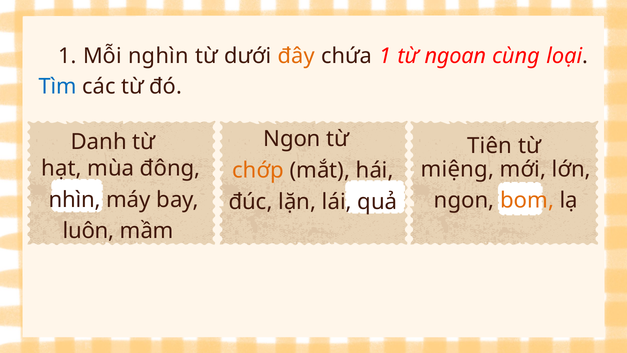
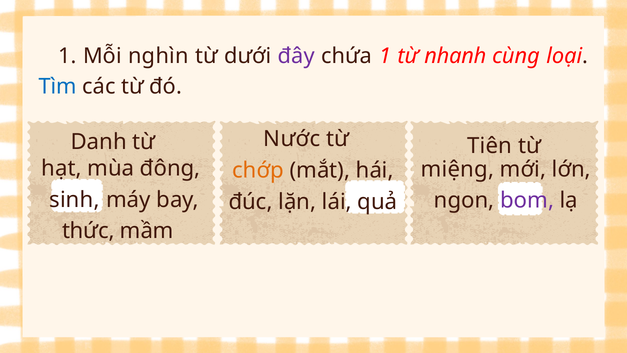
đây colour: orange -> purple (296, 56)
ngoan: ngoan -> nhanh (455, 56)
từ Ngon: Ngon -> Nước (292, 139)
nhìn: nhìn -> sinh (74, 200)
bom colour: orange -> purple (527, 200)
luôn: luôn -> thức (88, 231)
